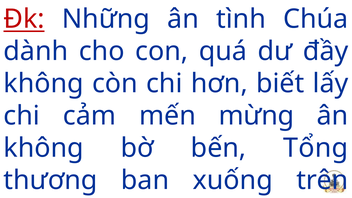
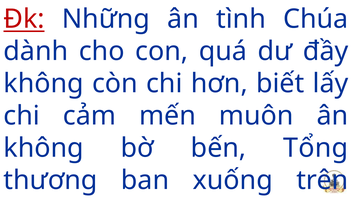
mừng: mừng -> muôn (256, 116)
